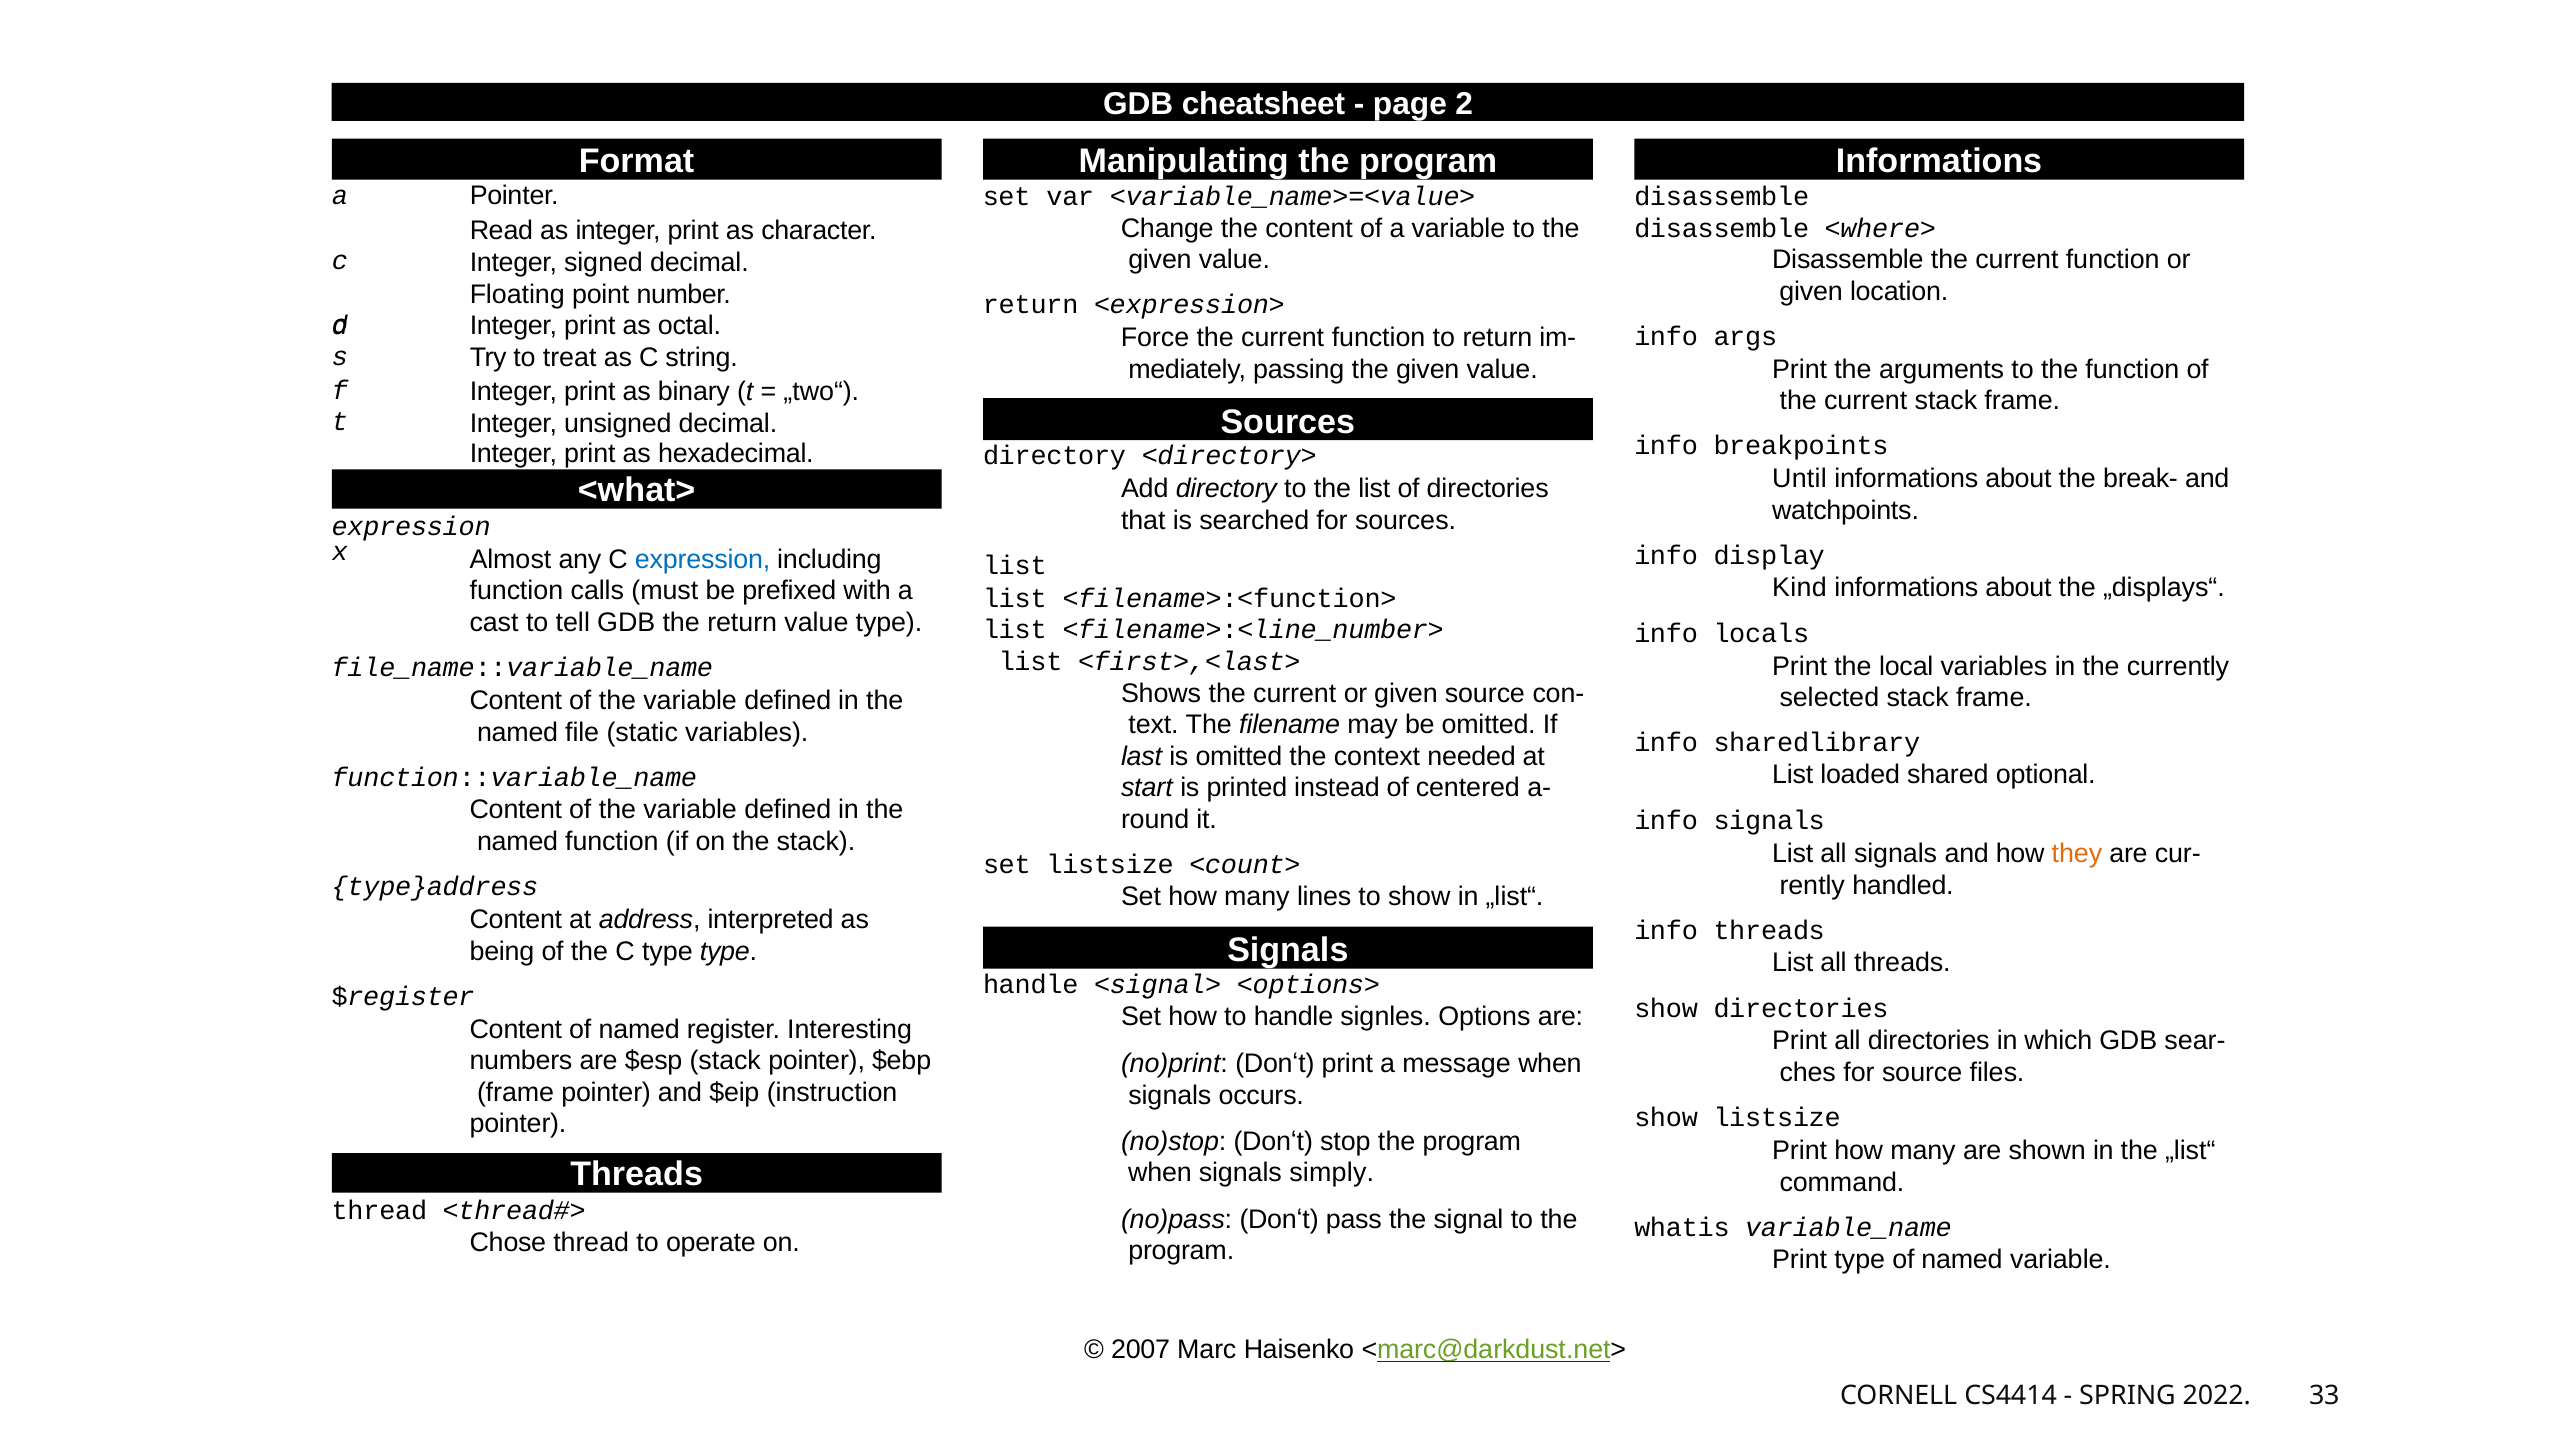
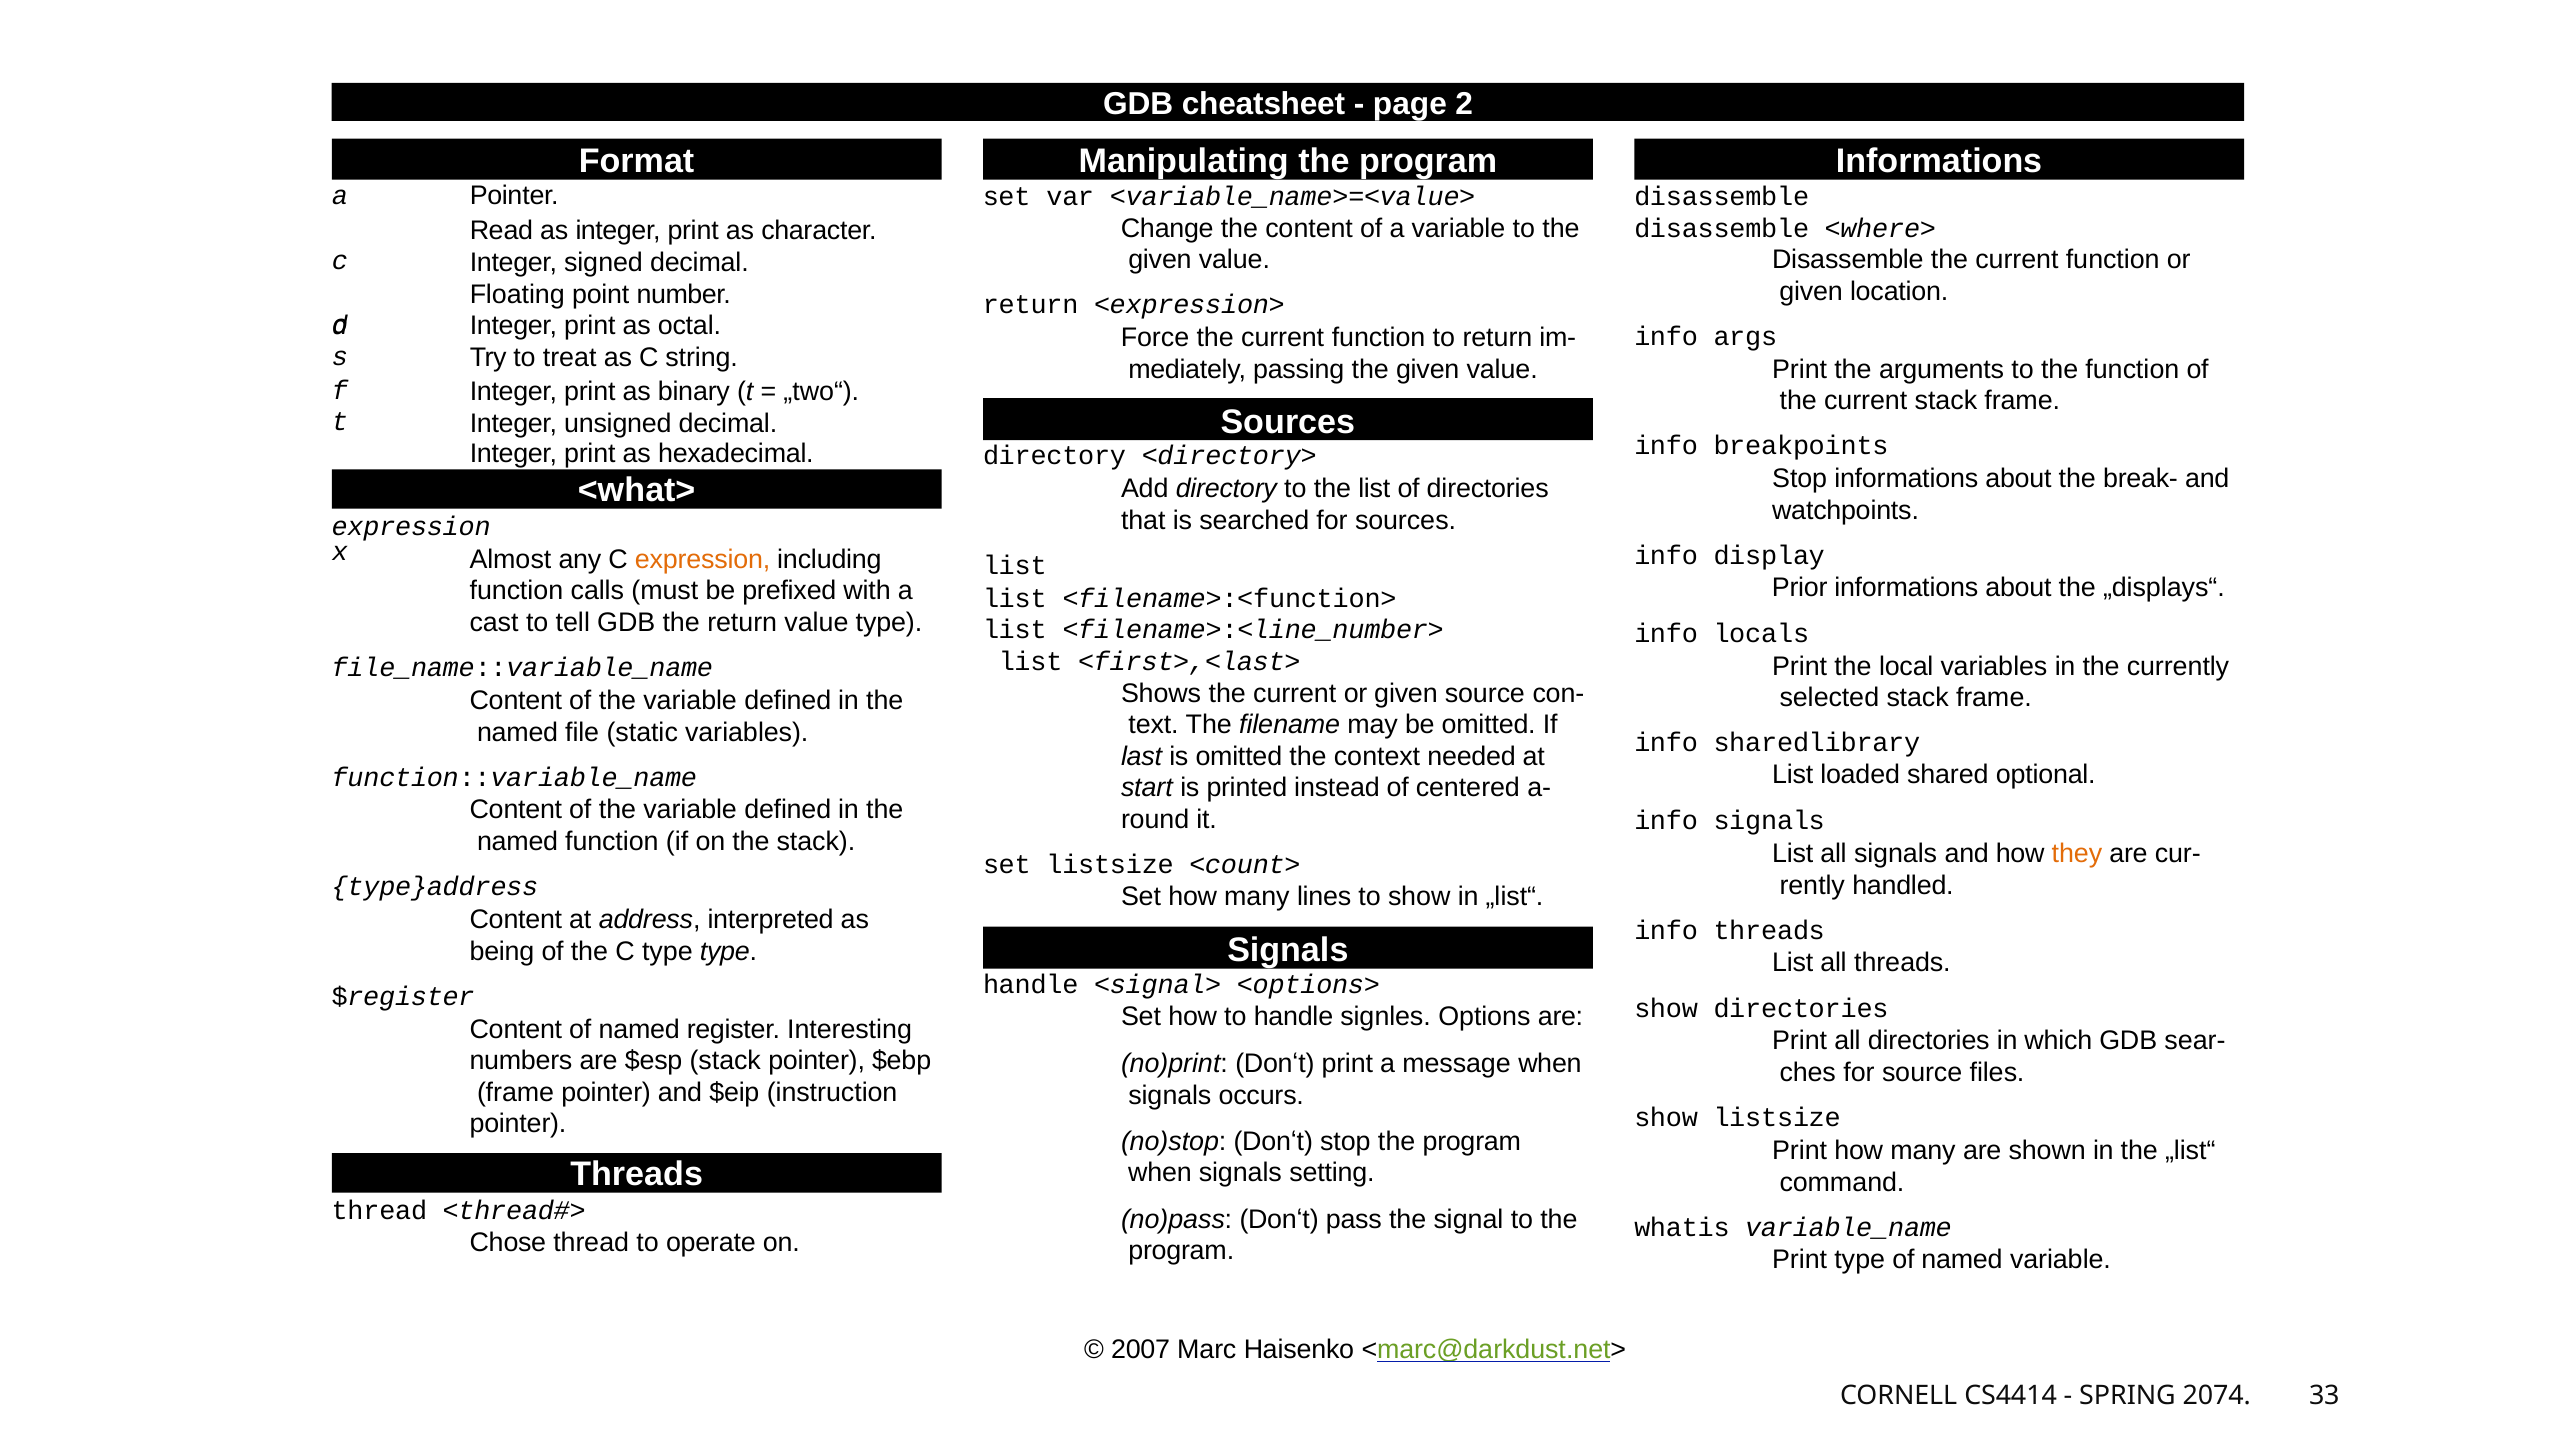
Until: Until -> Stop (1800, 479)
expression colour: blue -> orange (703, 559)
Kind: Kind -> Prior (1800, 587)
simply: simply -> setting (1332, 1173)
2022: 2022 -> 2074 (2217, 1396)
